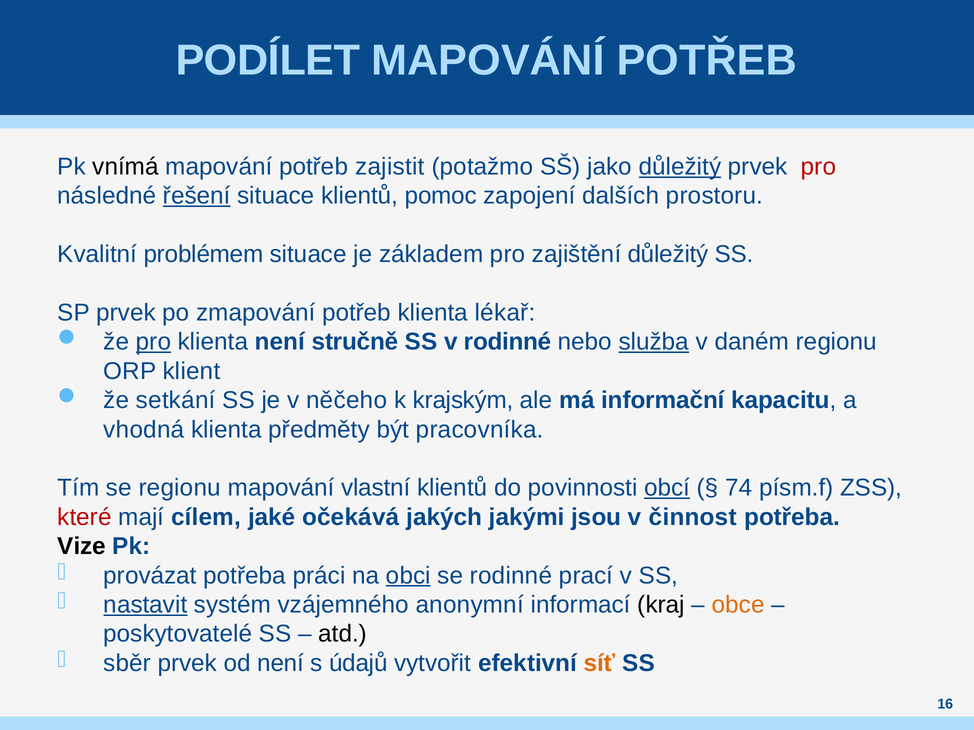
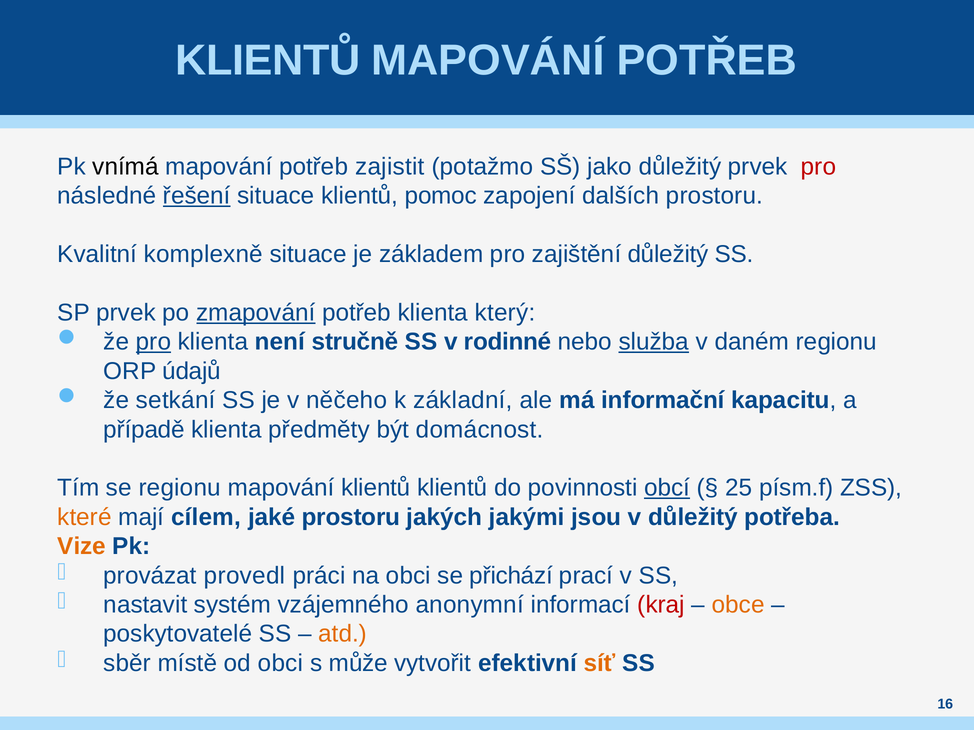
PODÍLET: PODÍLET -> KLIENTŮ (268, 61)
důležitý underline: present -> none (680, 167)
problémem: problémem -> komplexně (203, 254)
zmapování underline: none -> present (256, 313)
lékař: lékař -> který (505, 313)
klient: klient -> údajů (192, 371)
krajským: krajským -> základní (463, 401)
vhodná: vhodná -> případě (144, 430)
pracovníka: pracovníka -> domácnost (480, 430)
mapování vlastní: vlastní -> klientů (376, 488)
74: 74 -> 25 (739, 488)
které colour: red -> orange (85, 517)
jaké očekává: očekává -> prostoru (351, 517)
v činnost: činnost -> důležitý (693, 517)
Vize colour: black -> orange (82, 547)
provázat potřeba: potřeba -> provedl (245, 576)
obci underline: present -> none (408, 576)
se rodinné: rodinné -> přichází (511, 576)
nastavit underline: present -> none (145, 605)
kraj colour: black -> red (661, 605)
atd colour: black -> orange (343, 634)
sběr prvek: prvek -> místě (187, 664)
od není: není -> obci (280, 664)
údajů: údajů -> může (358, 664)
